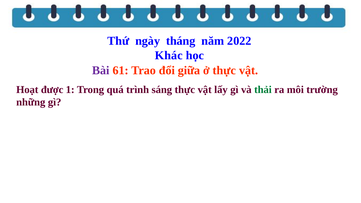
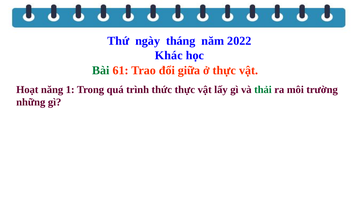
Bài colour: purple -> green (101, 70)
được: được -> năng (52, 90)
sáng: sáng -> thức (162, 90)
